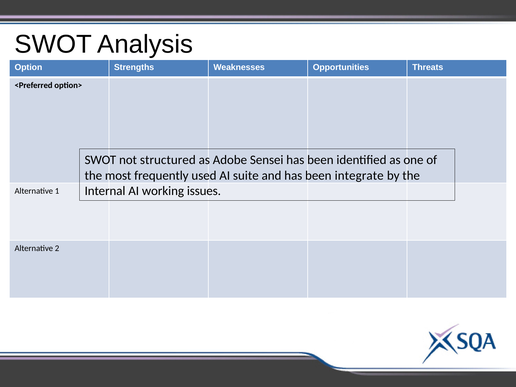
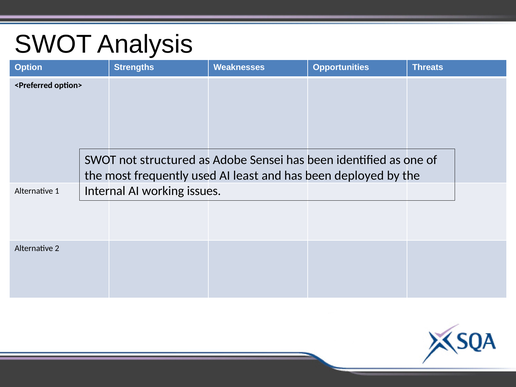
suite: suite -> least (246, 176)
integrate: integrate -> deployed (359, 176)
